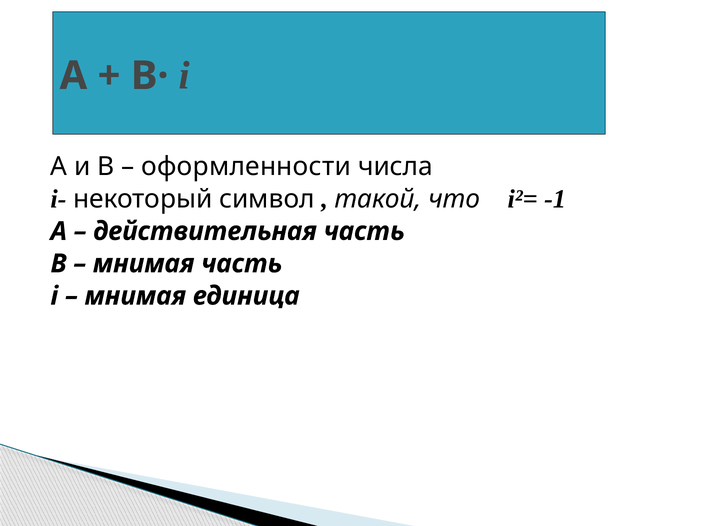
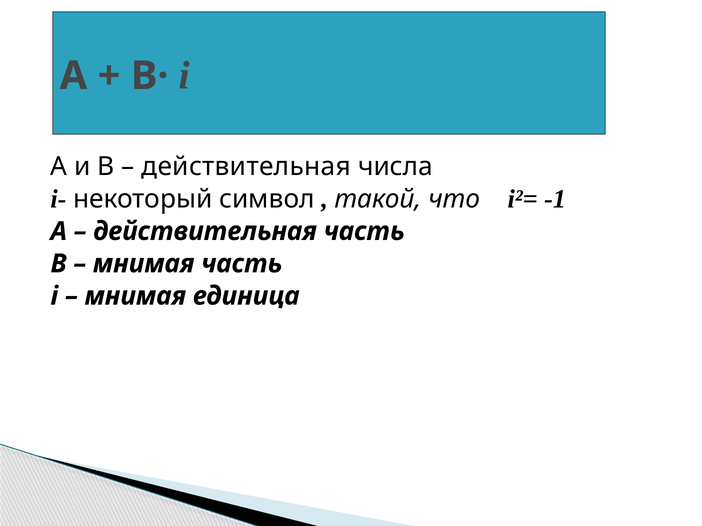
оформленности: оформленности -> действительная (246, 167)
